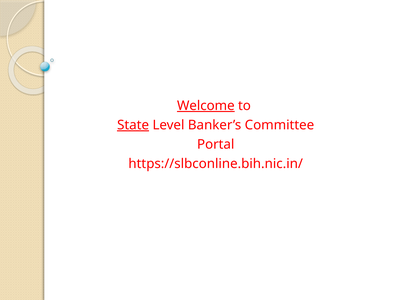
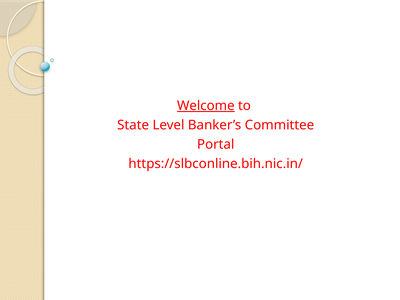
State underline: present -> none (133, 125)
